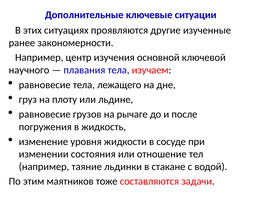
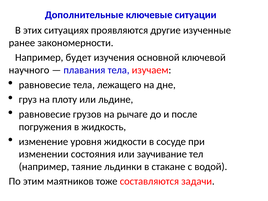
центр: центр -> будет (78, 58)
отношение: отношение -> заучивание (162, 154)
